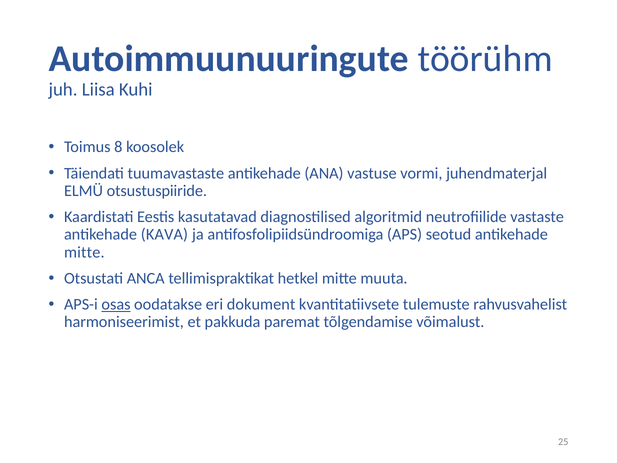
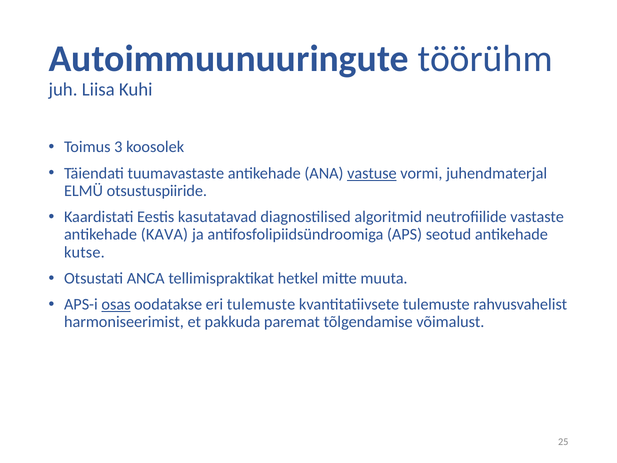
8: 8 -> 3 (118, 147)
vastuse underline: none -> present (372, 173)
mitte: mitte -> kutse (84, 252)
eri dokument: dokument -> tulemuste (261, 304)
